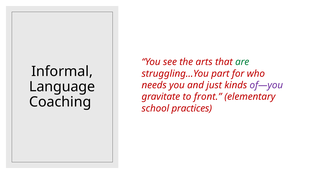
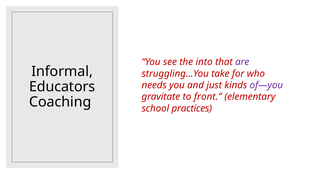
arts: arts -> into (204, 62)
are colour: green -> purple (242, 62)
part: part -> take (220, 74)
Language: Language -> Educators (62, 87)
